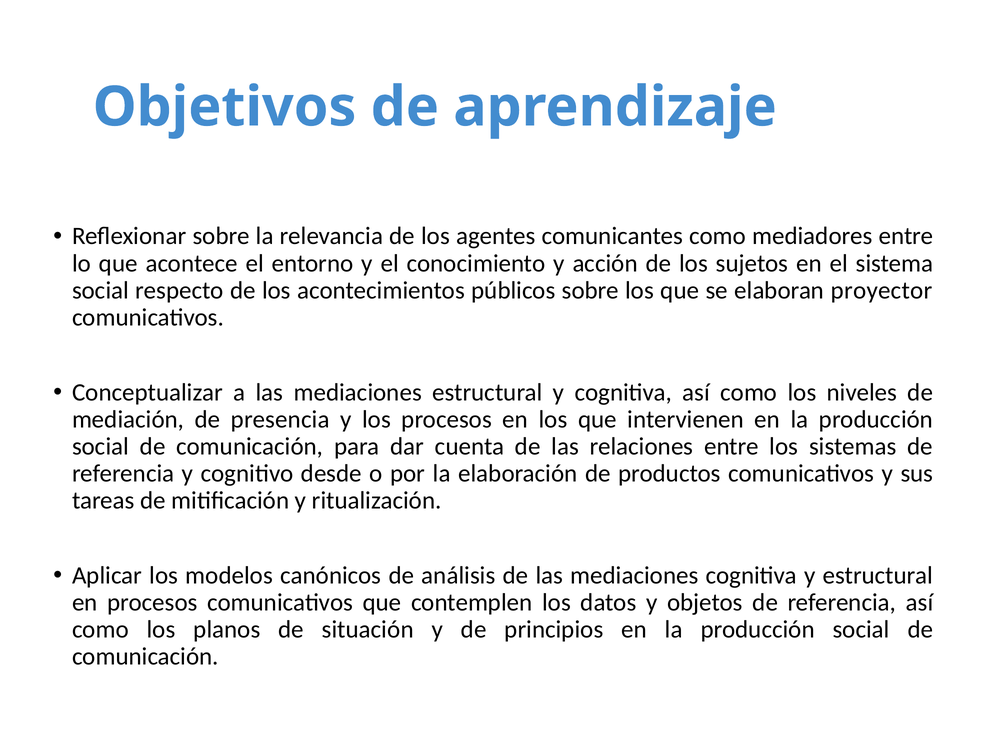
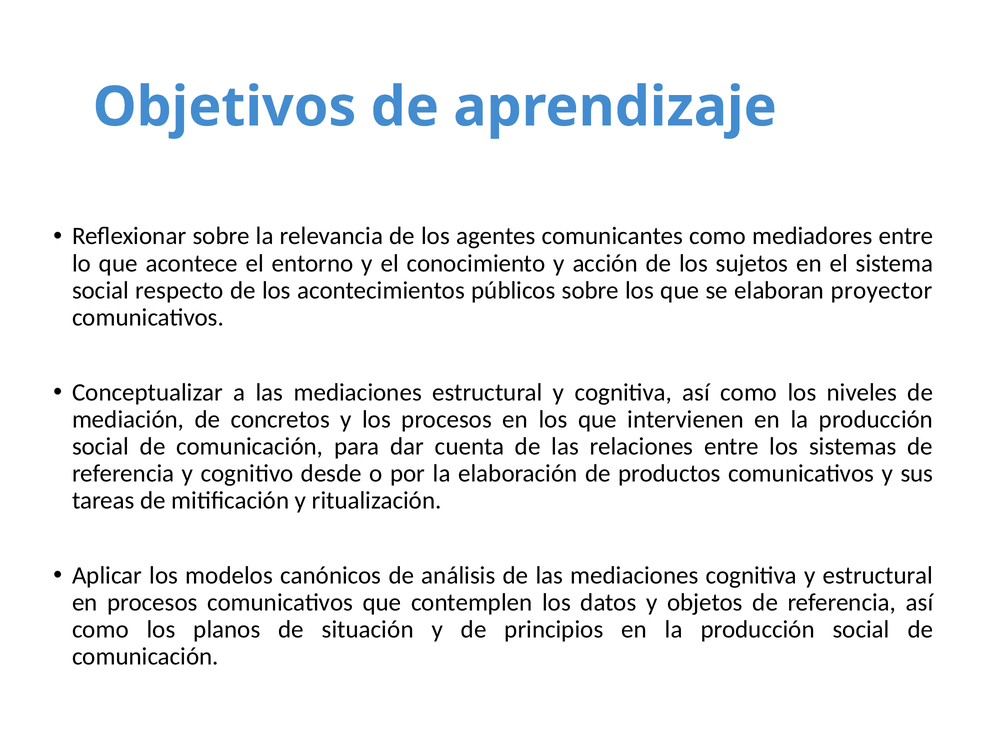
presencia: presencia -> concretos (280, 419)
